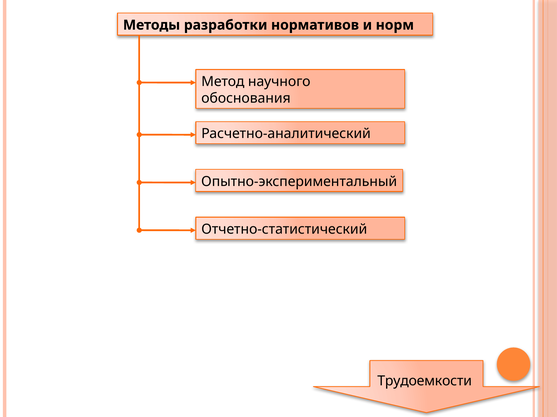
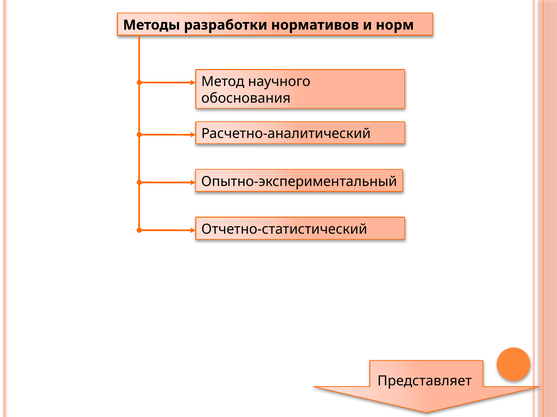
Трудоемкости: Трудоемкости -> Представляет (425, 382)
